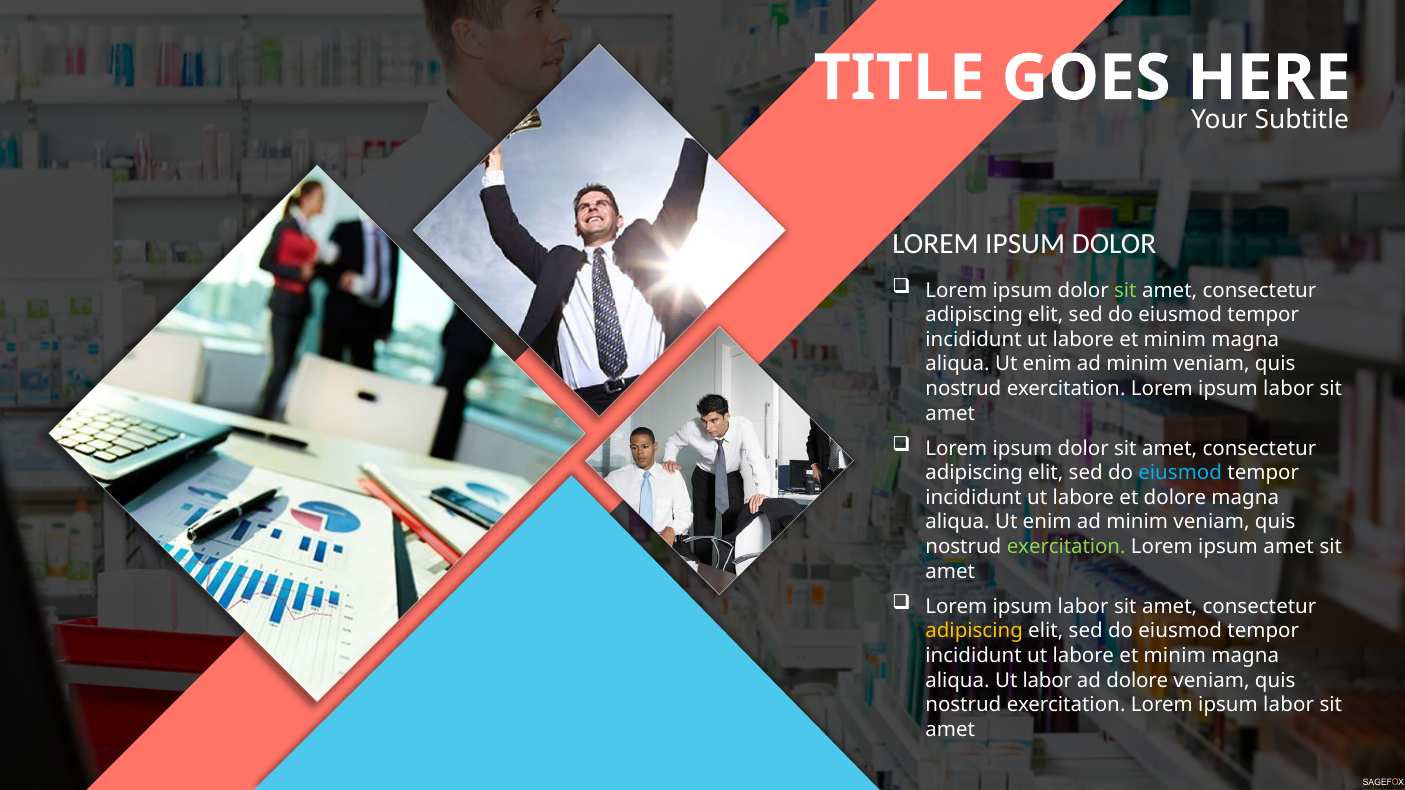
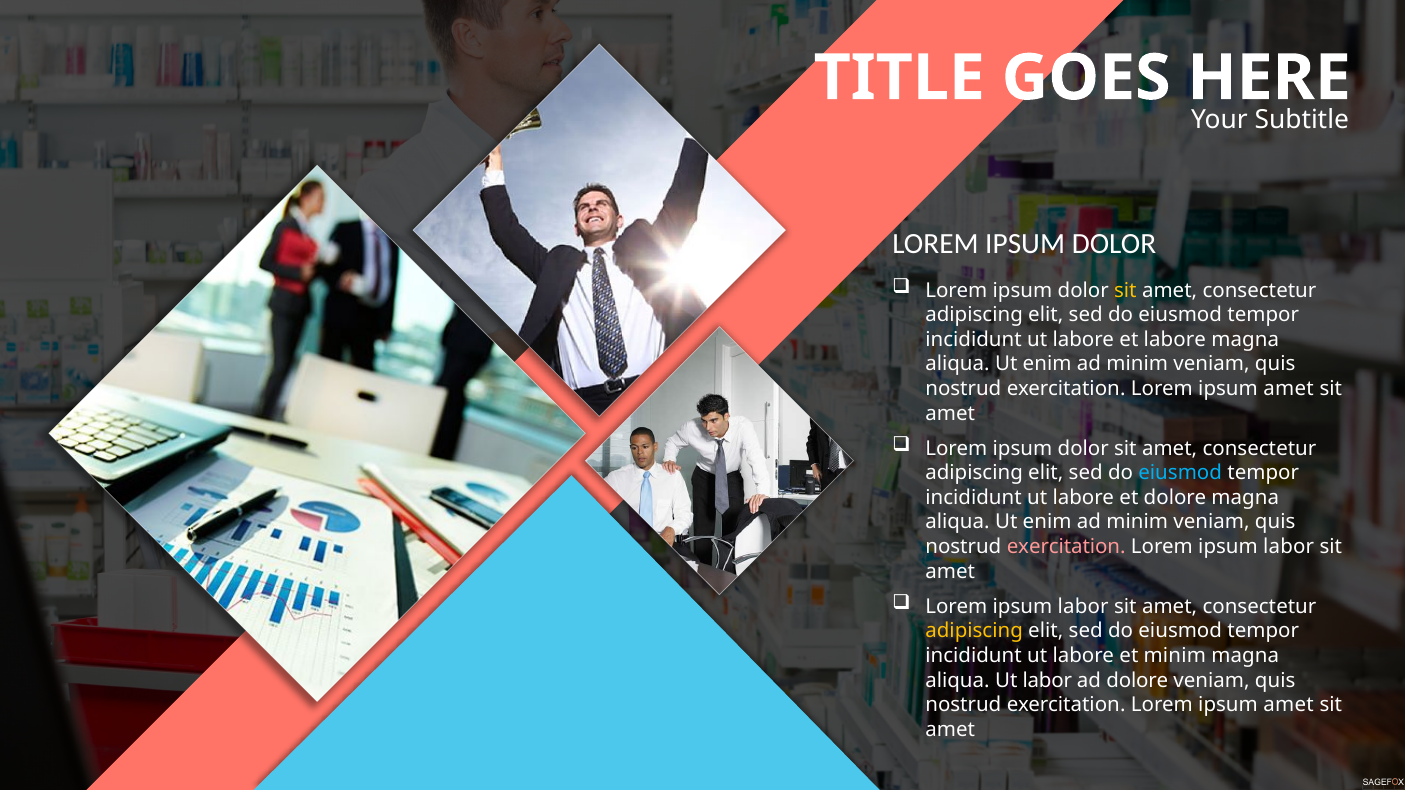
sit colour: light green -> yellow (1125, 290)
minim: minim -> labore (1175, 340)
labor: labor -> amet (1289, 389)
exercitation colour: light green -> pink (1066, 547)
amet: amet -> labor (1289, 547)
labor: labor -> amet (1289, 705)
